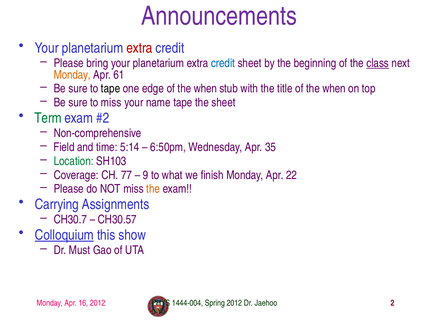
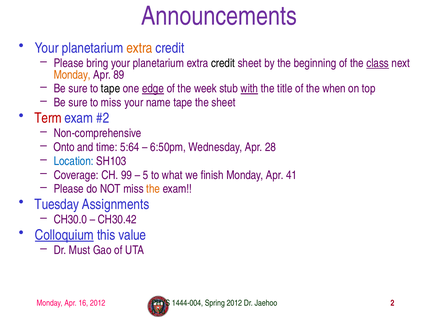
extra colour: red -> orange (139, 48)
credit colour: blue -> black (223, 63)
61: 61 -> 89 (119, 75)
edge underline: none -> present (153, 88)
when: when -> week (205, 88)
with underline: none -> present (249, 88)
Term colour: green -> red (48, 118)
Field: Field -> Onto (64, 147)
5:14: 5:14 -> 5:64 (130, 147)
35: 35 -> 28 (271, 147)
Location colour: green -> blue (74, 161)
77: 77 -> 99 (127, 175)
9: 9 -> 5 (146, 175)
22: 22 -> 41 (292, 175)
Carrying: Carrying -> Tuesday (57, 204)
CH30.7: CH30.7 -> CH30.0 (70, 219)
CH30.57: CH30.57 -> CH30.42 (117, 219)
show: show -> value (132, 235)
